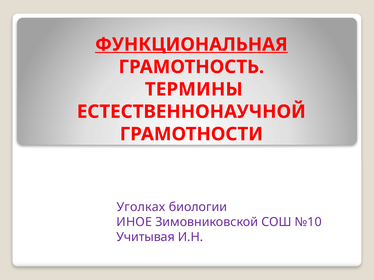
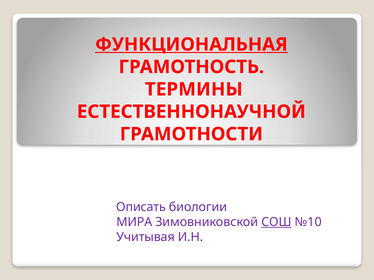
Уголках: Уголках -> Описать (141, 208)
ИНОЕ: ИНОЕ -> МИРА (134, 222)
СОШ underline: none -> present (276, 222)
